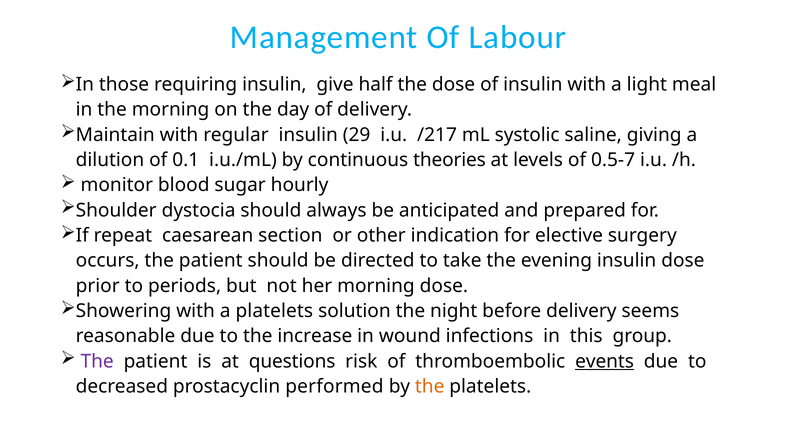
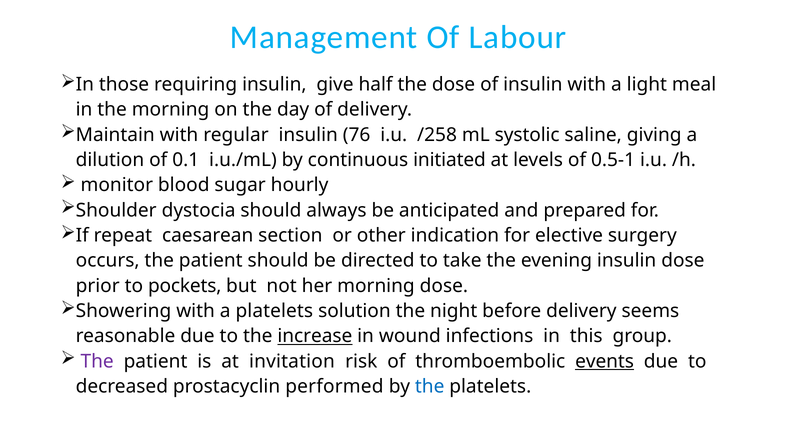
29: 29 -> 76 (357, 135)
/217: /217 -> /258 (437, 135)
theories: theories -> initiated (449, 160)
0.5-7: 0.5-7 -> 0.5-1 (613, 160)
periods: periods -> pockets (185, 286)
increase underline: none -> present (315, 336)
questions: questions -> invitation (292, 362)
the colour: orange -> blue (430, 387)
